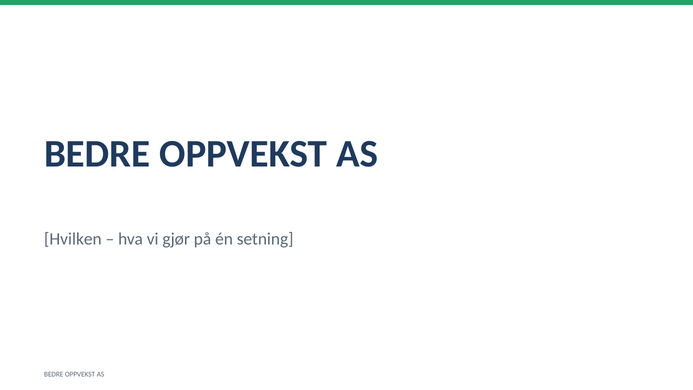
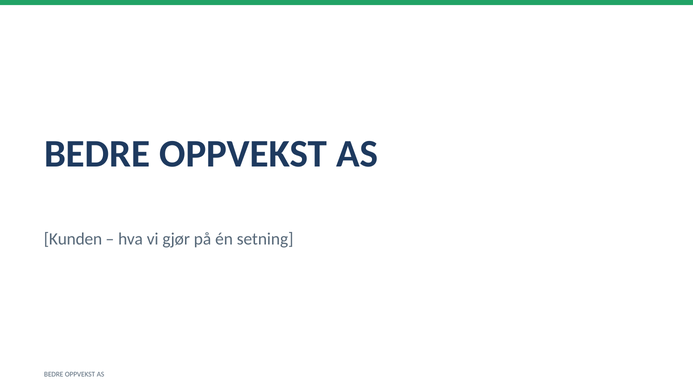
Hvilken: Hvilken -> Kunden (73, 239)
